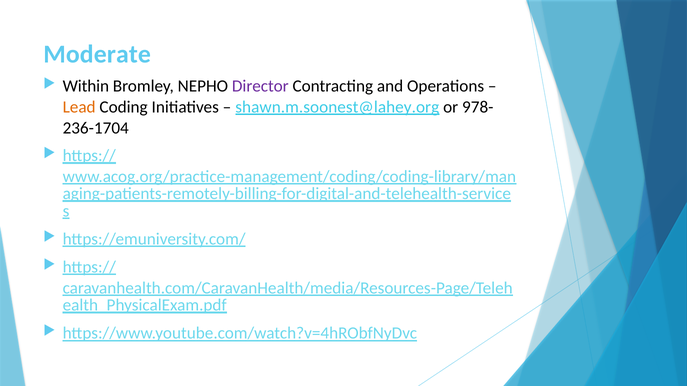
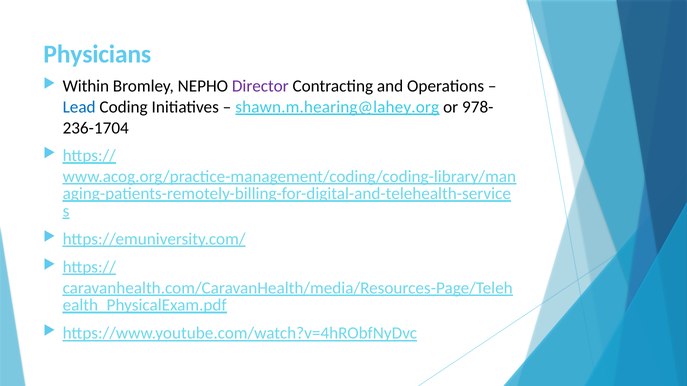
Moderate: Moderate -> Physicians (97, 54)
Lead colour: orange -> blue (79, 107)
shawn.m.soonest@lahey.org: shawn.m.soonest@lahey.org -> shawn.m.hearing@lahey.org (337, 107)
